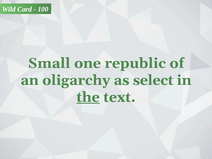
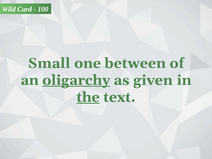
republic: republic -> between (135, 63)
oligarchy underline: none -> present (76, 80)
select: select -> given (153, 80)
